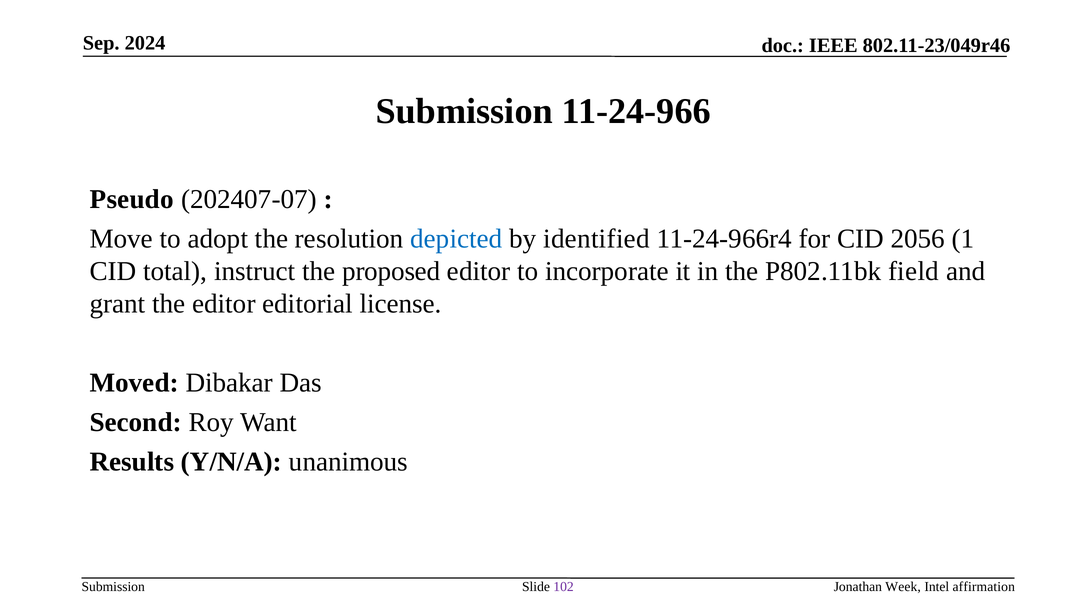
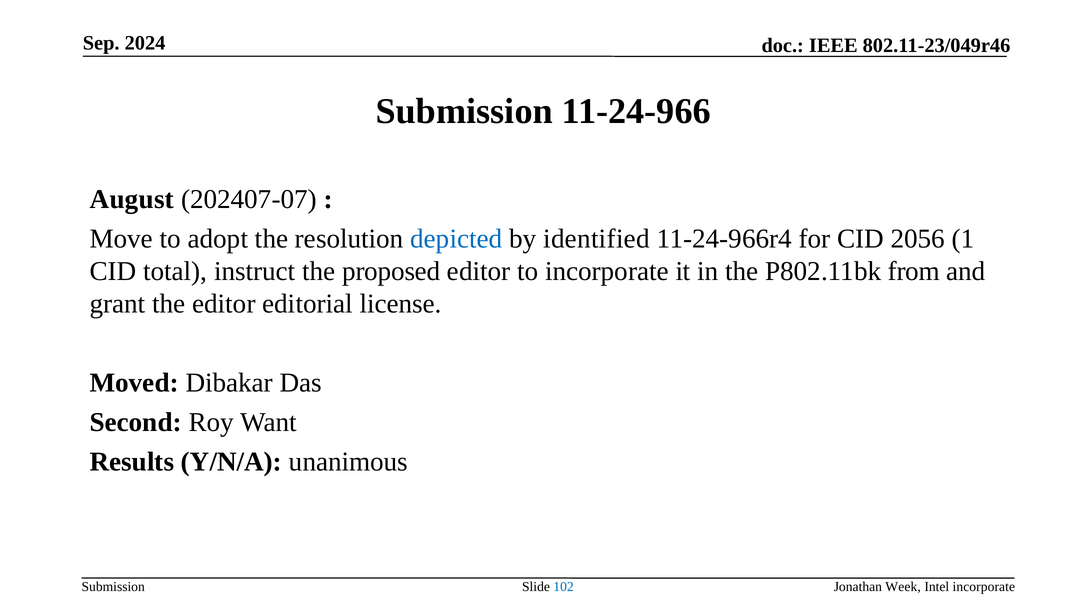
Pseudo: Pseudo -> August (132, 199)
field: field -> from (914, 271)
102 colour: purple -> blue (564, 586)
Intel affirmation: affirmation -> incorporate (984, 586)
